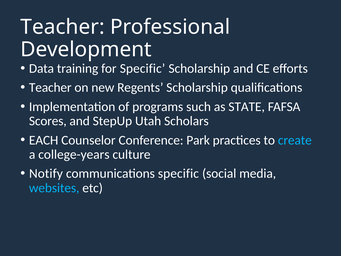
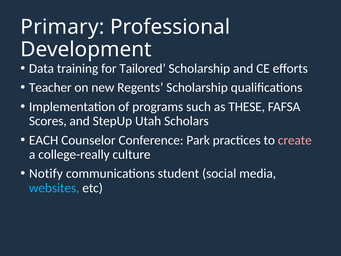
Teacher: Teacher -> Primary (62, 27)
for Specific: Specific -> Tailored (143, 68)
STATE: STATE -> THESE (247, 107)
create colour: light blue -> pink (295, 140)
college-years: college-years -> college-really (74, 154)
communications specific: specific -> student (178, 173)
